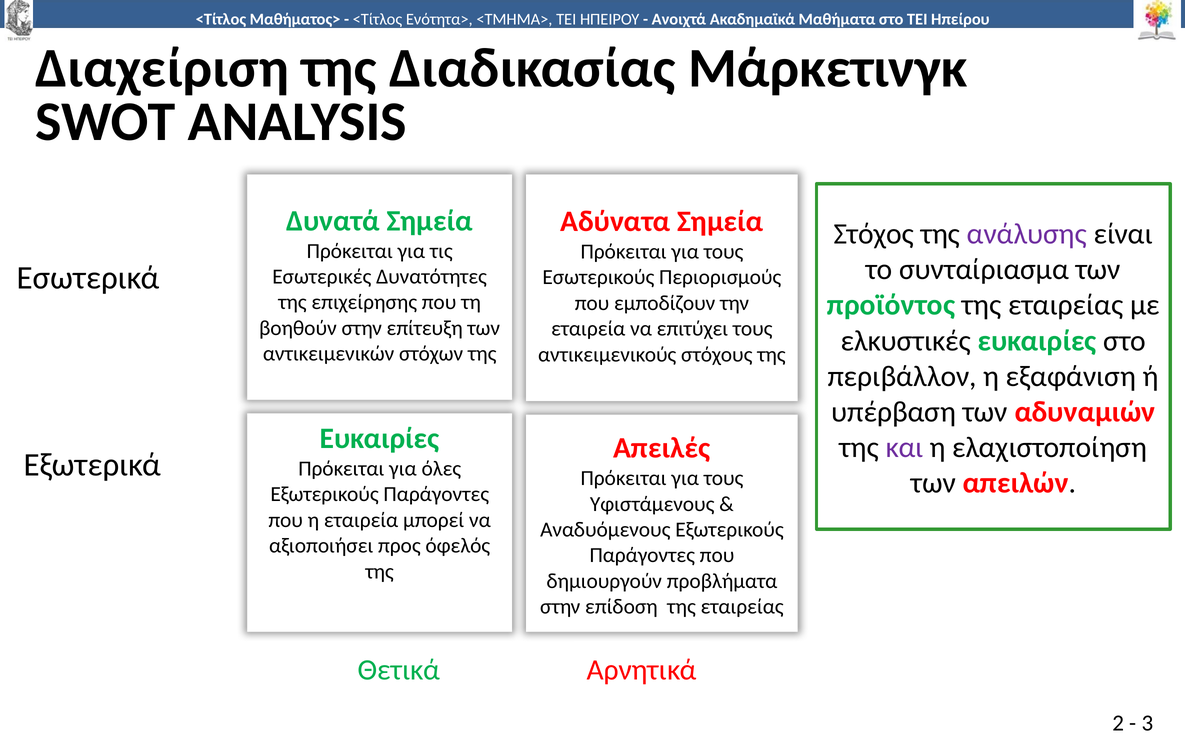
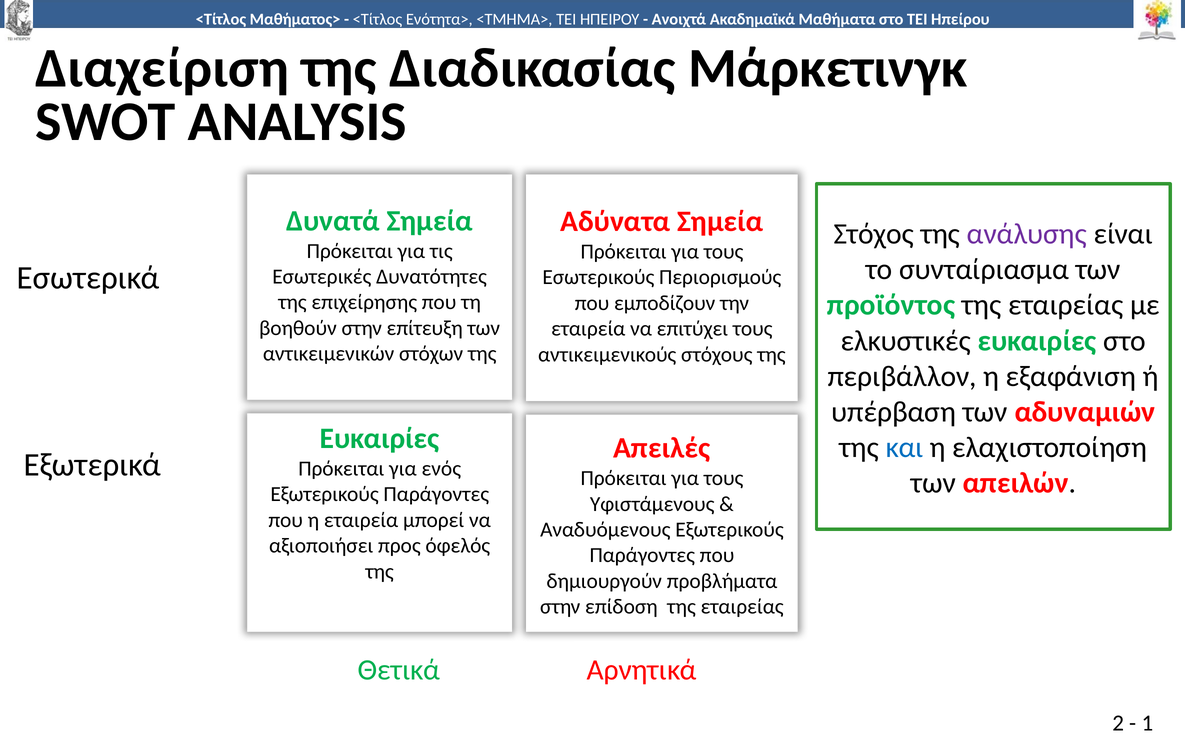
και colour: purple -> blue (904, 447)
όλες: όλες -> ενός (441, 468)
3: 3 -> 1 (1147, 723)
